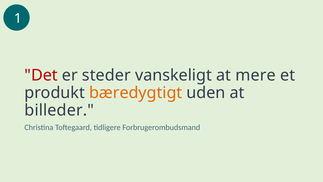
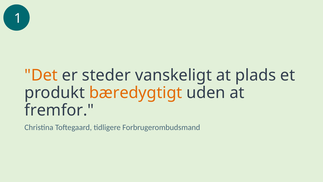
Det colour: red -> orange (41, 75)
mere: mere -> plads (256, 75)
billeder: billeder -> fremfor (59, 110)
